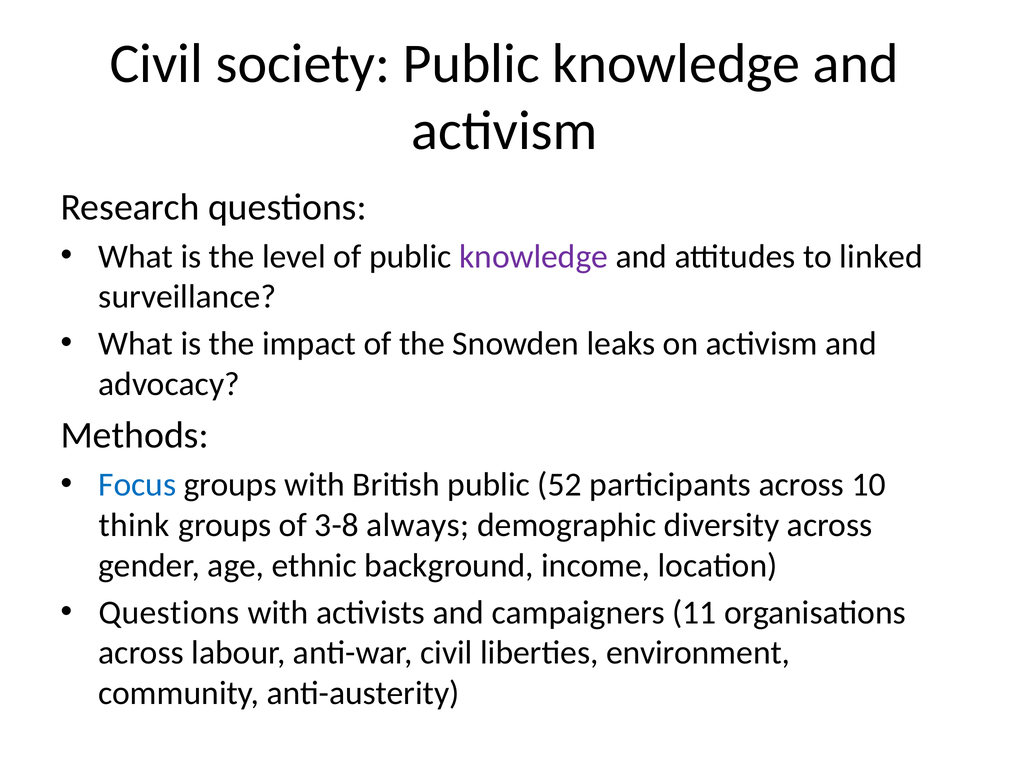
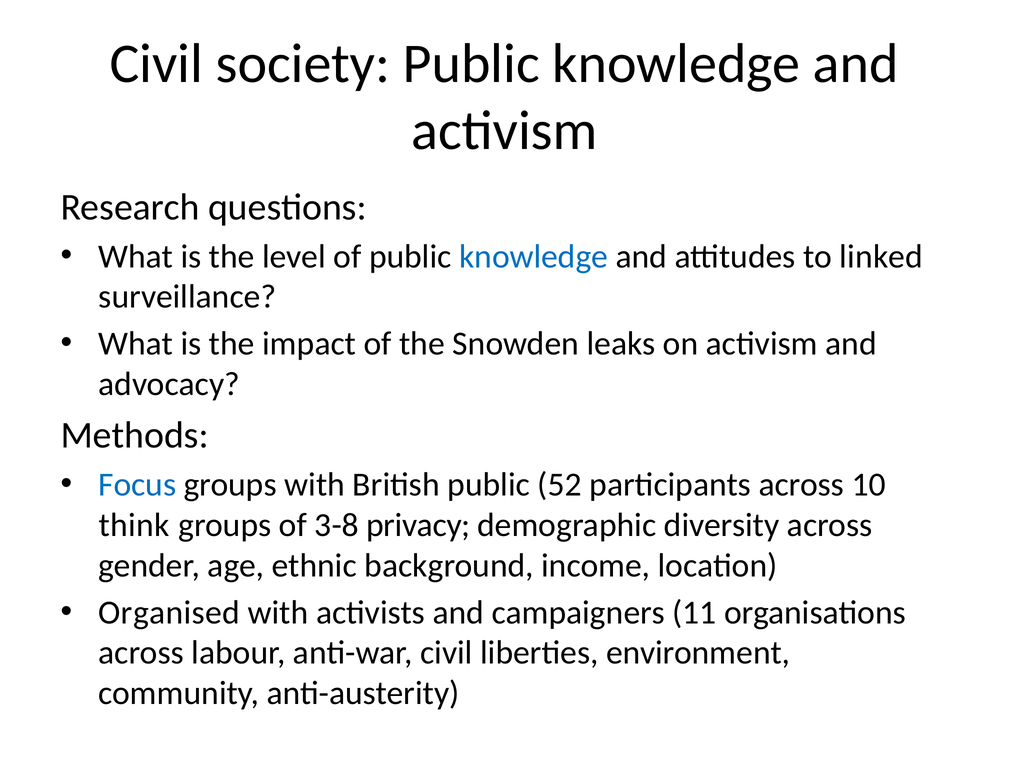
knowledge colour: purple -> blue (534, 256)
always: always -> privacy (418, 525)
Questions: Questions -> Organised (169, 612)
